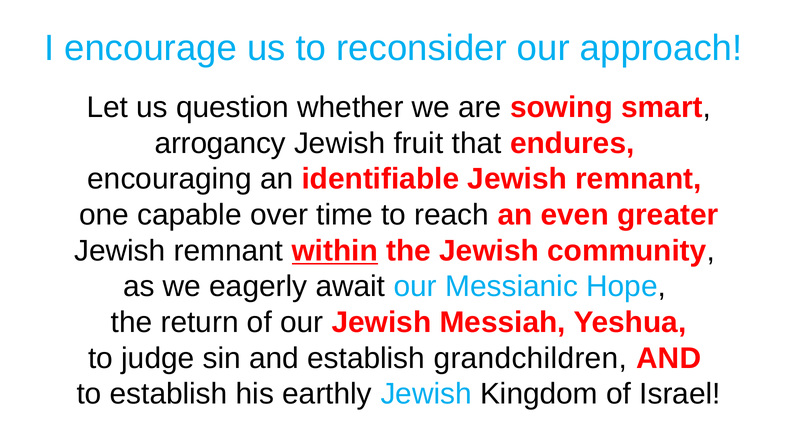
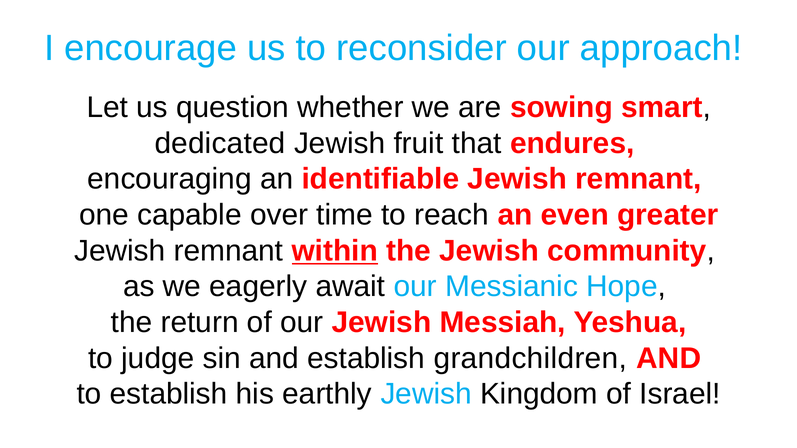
arrogancy: arrogancy -> dedicated (220, 143)
